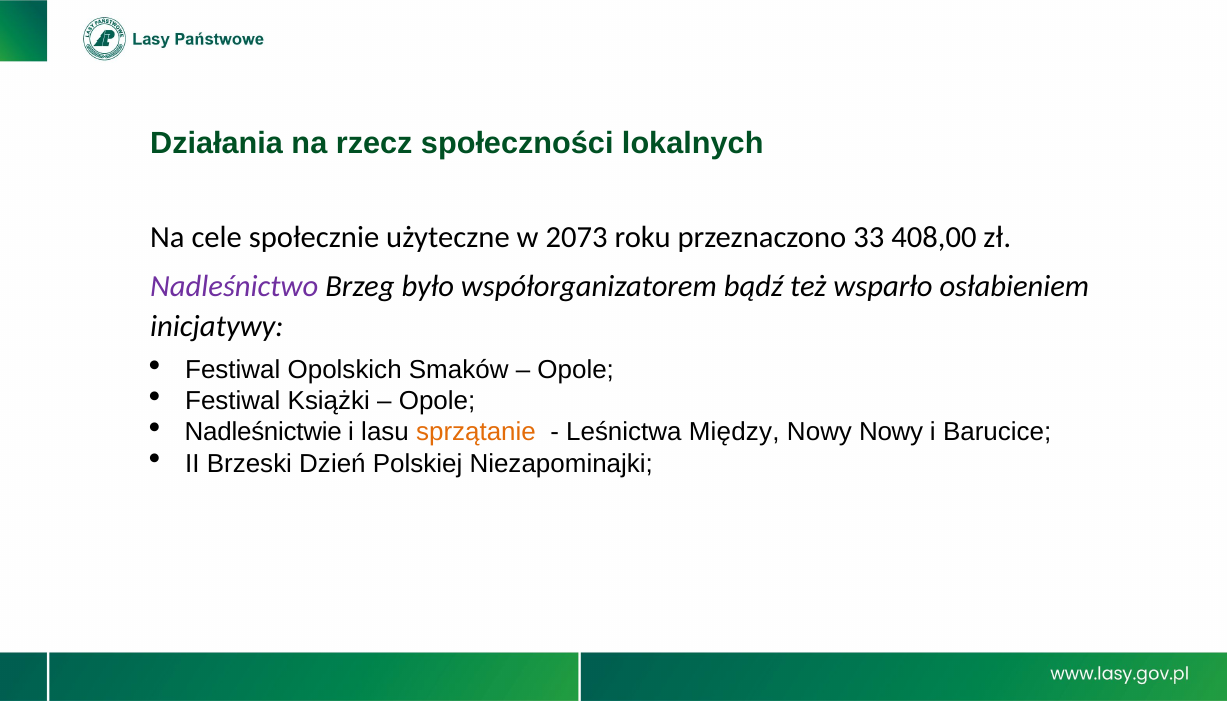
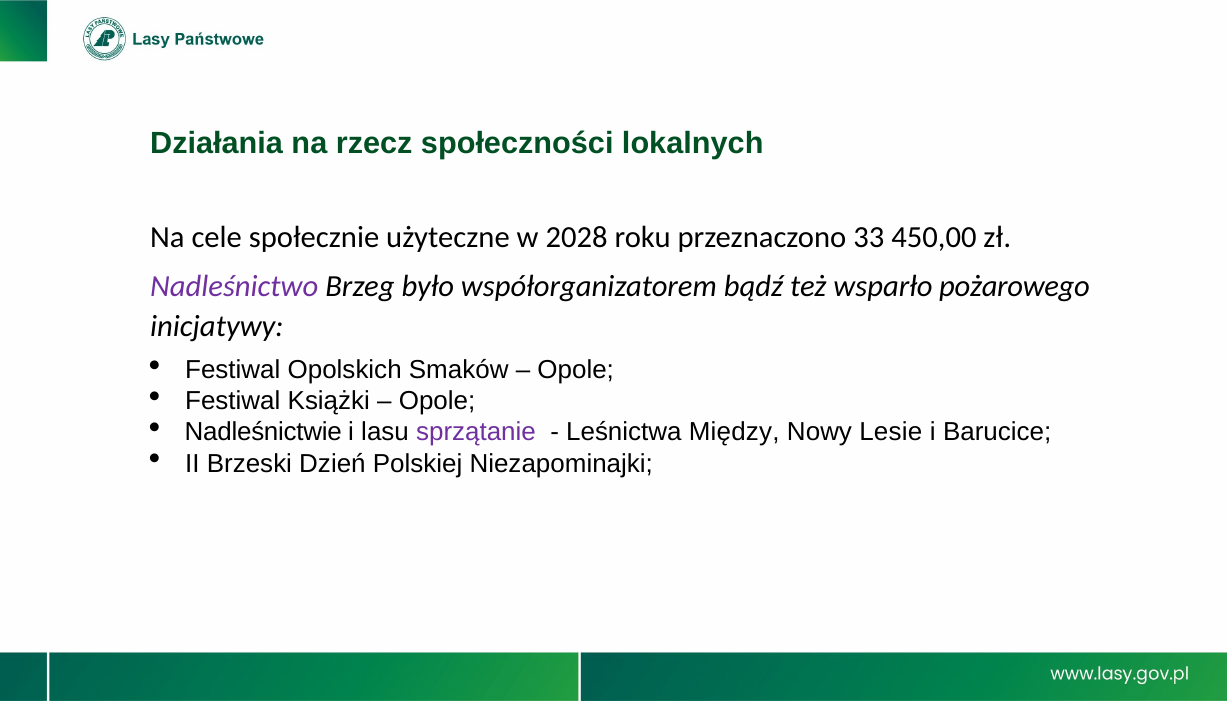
2073: 2073 -> 2028 (577, 237)
408,00: 408,00 -> 450,00 (934, 237)
osłabieniem: osłabieniem -> pożarowego (1015, 287)
sprzątanie colour: orange -> purple (476, 432)
Nowy Nowy: Nowy -> Lesie (891, 432)
